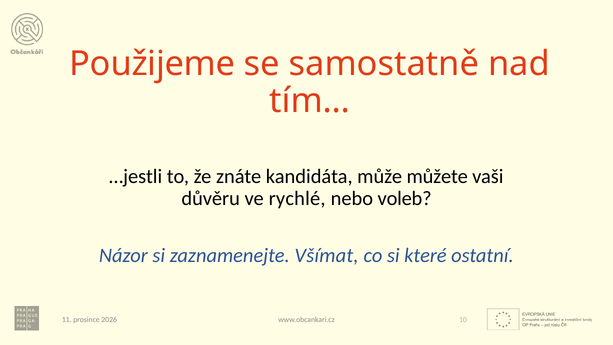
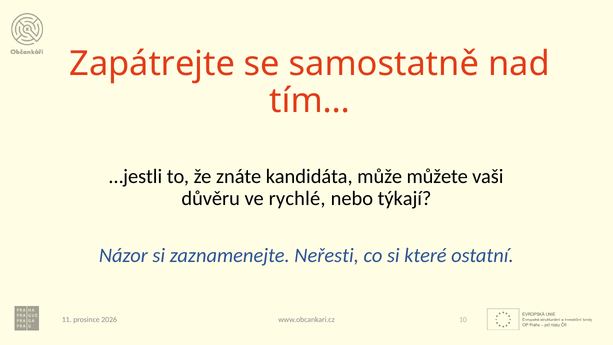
Použijeme: Použijeme -> Zapátrejte (152, 64)
voleb: voleb -> týkají (405, 198)
Všímat: Všímat -> Neřesti (327, 255)
